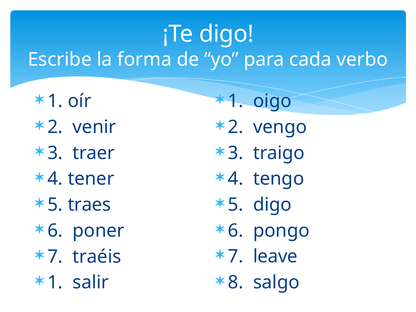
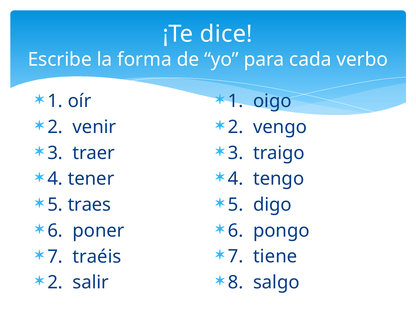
¡Te digo: digo -> dice (226, 34)
leave: leave -> tiene (275, 257)
1: 1 -> 2 (55, 283)
